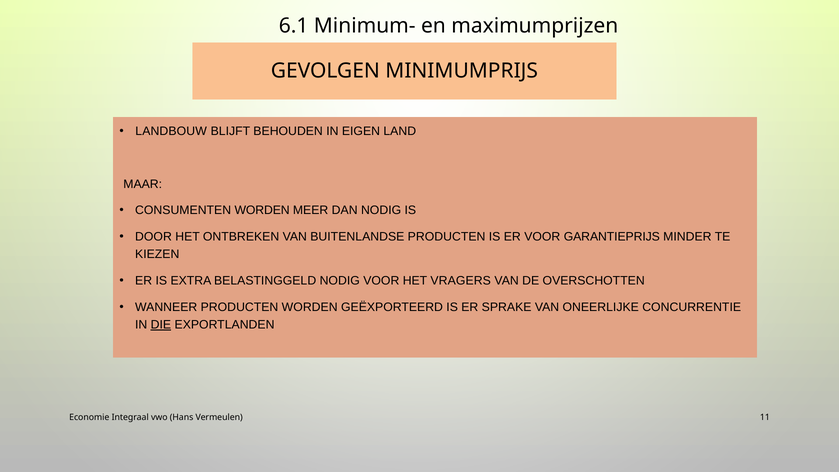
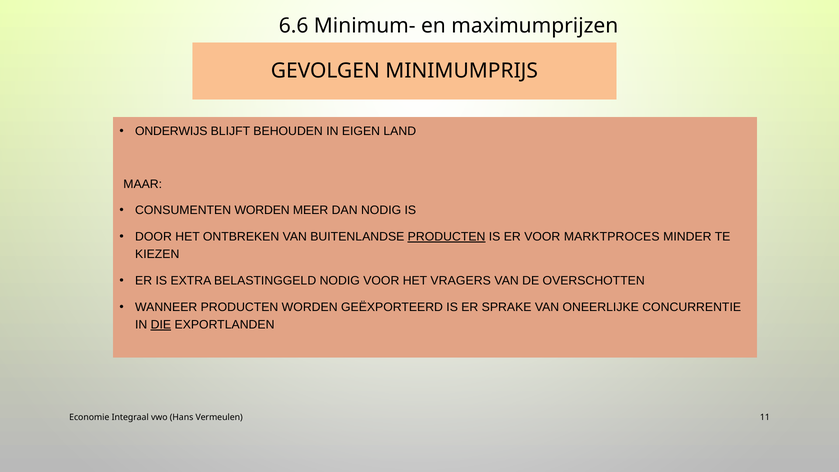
6.1: 6.1 -> 6.6 (294, 26)
LANDBOUW: LANDBOUW -> ONDERWIJS (171, 131)
PRODUCTEN underline: none -> present (447, 237)
GARANTIEPRIJS: GARANTIEPRIJS -> MARKTPROCES (612, 237)
